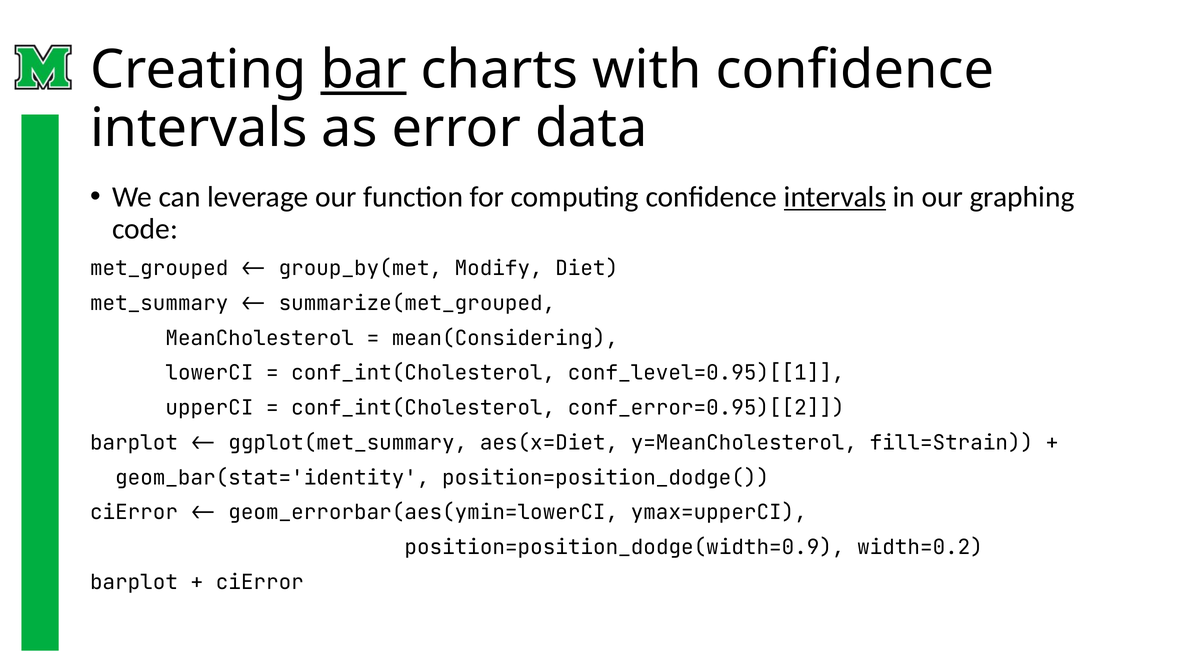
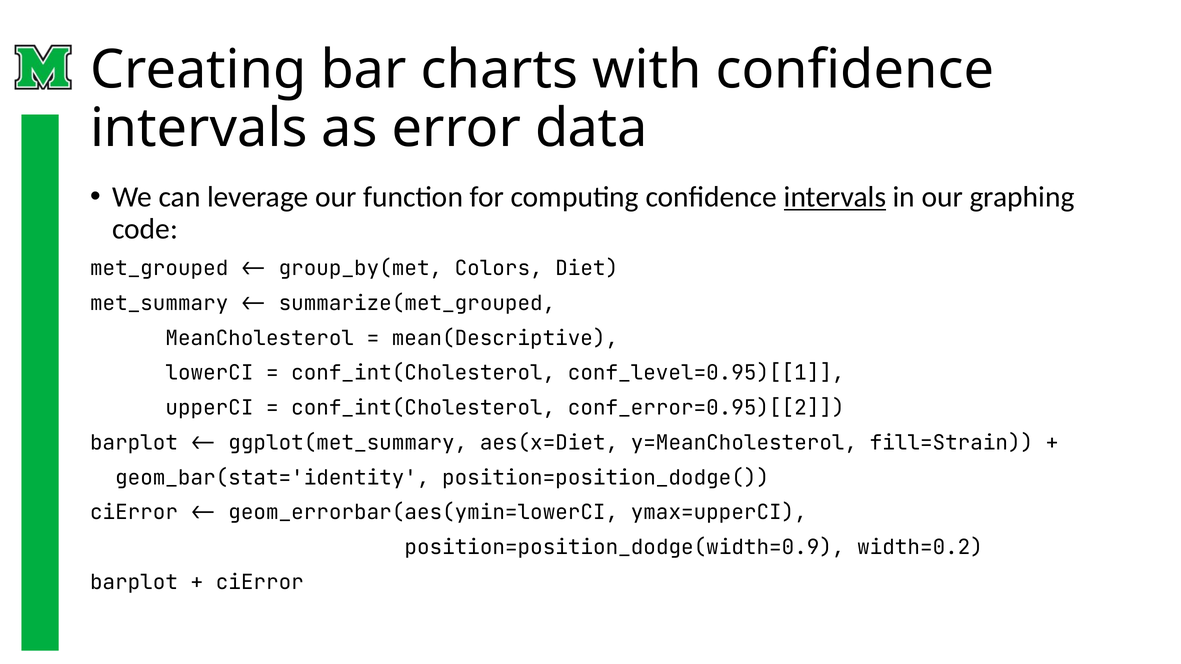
bar underline: present -> none (364, 70)
Modify: Modify -> Colors (499, 268)
mean(Considering: mean(Considering -> mean(Descriptive (505, 338)
